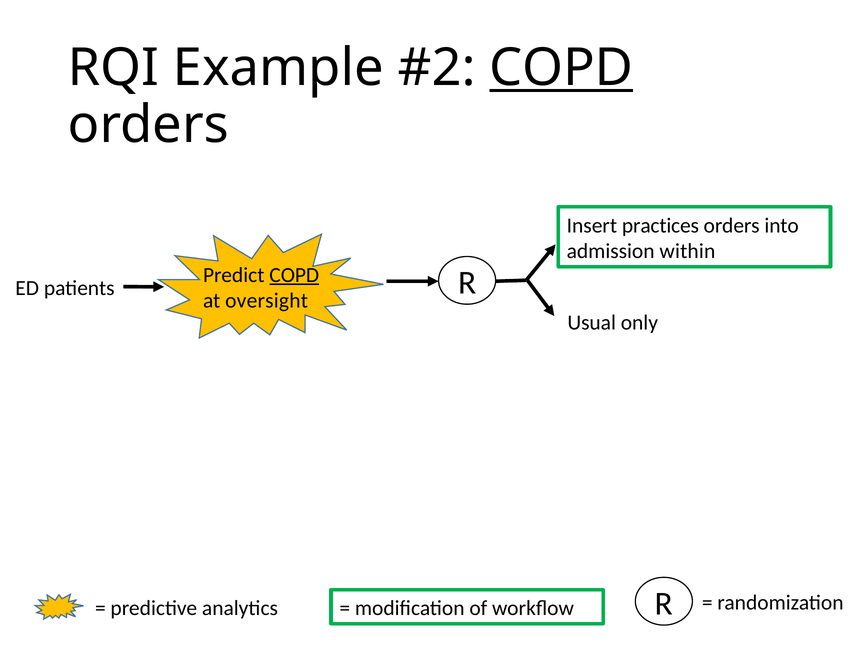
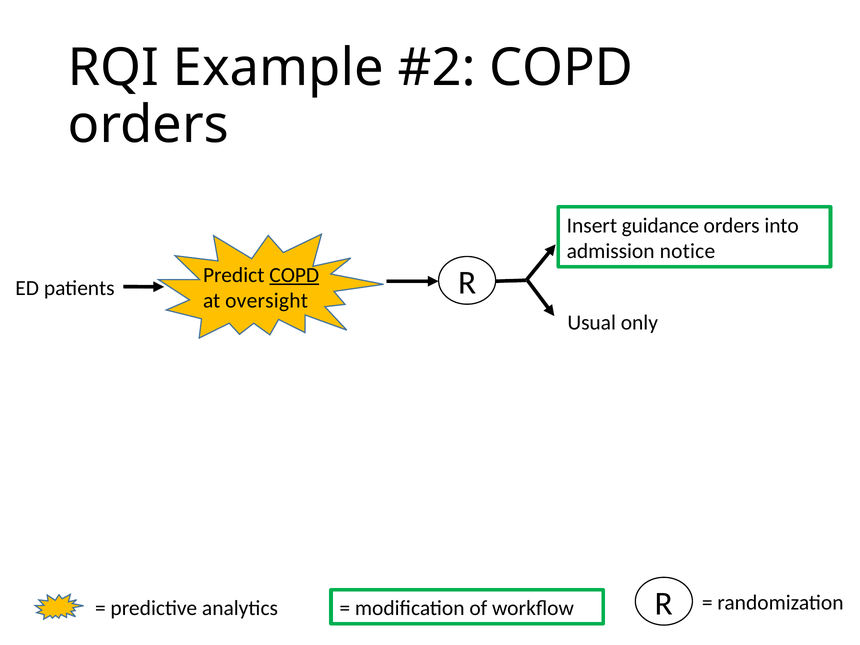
COPD underline: present -> none (561, 68)
practices: practices -> guidance (660, 225)
within: within -> notice (687, 251)
